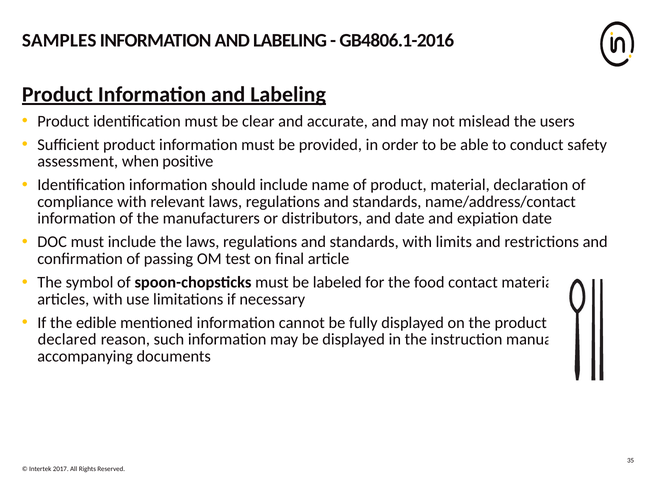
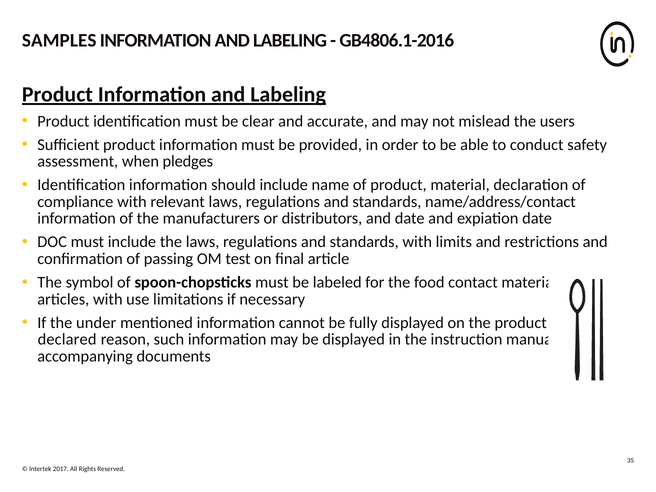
positive: positive -> pledges (188, 161)
edible: edible -> under (96, 323)
